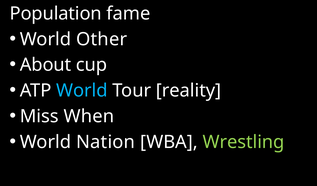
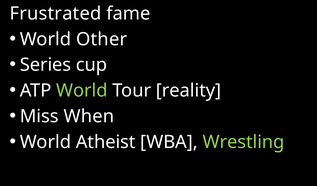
Population: Population -> Frustrated (56, 13)
About: About -> Series (46, 65)
World colour: light blue -> light green (82, 90)
Nation: Nation -> Atheist (106, 142)
